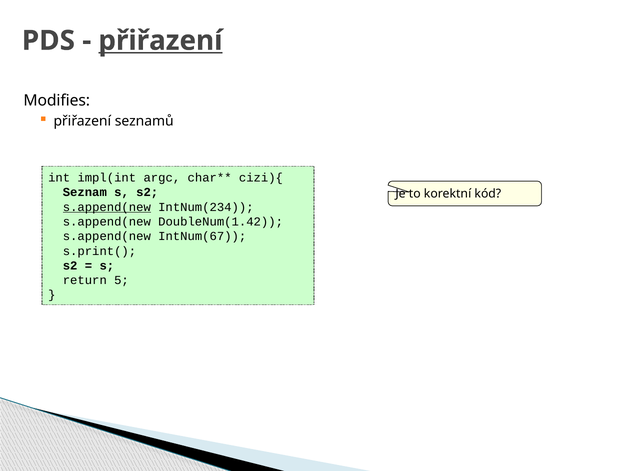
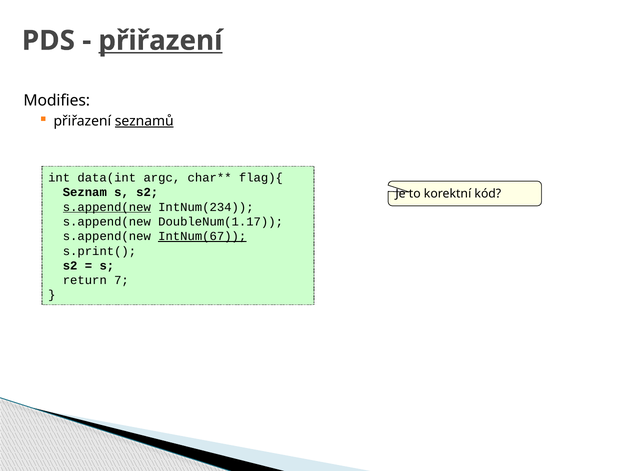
seznamů underline: none -> present (144, 121)
impl(int: impl(int -> data(int (107, 178)
cizi){: cizi){ -> flag){ (261, 178)
DoubleNum(1.42: DoubleNum(1.42 -> DoubleNum(1.17 (221, 222)
IntNum(67 underline: none -> present (202, 236)
5: 5 -> 7 (121, 280)
